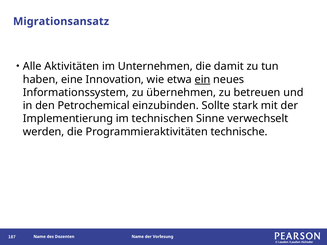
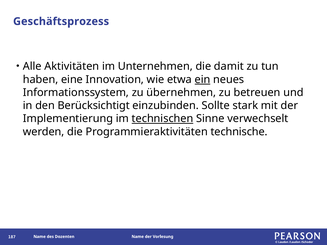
Migrationsansatz: Migrationsansatz -> Geschäftsprozess (61, 21)
Petrochemical: Petrochemical -> Berücksichtigt (94, 106)
technischen underline: none -> present (163, 119)
